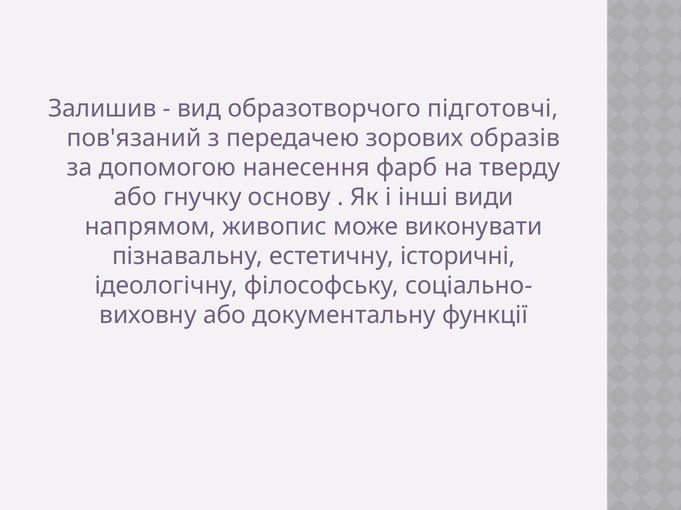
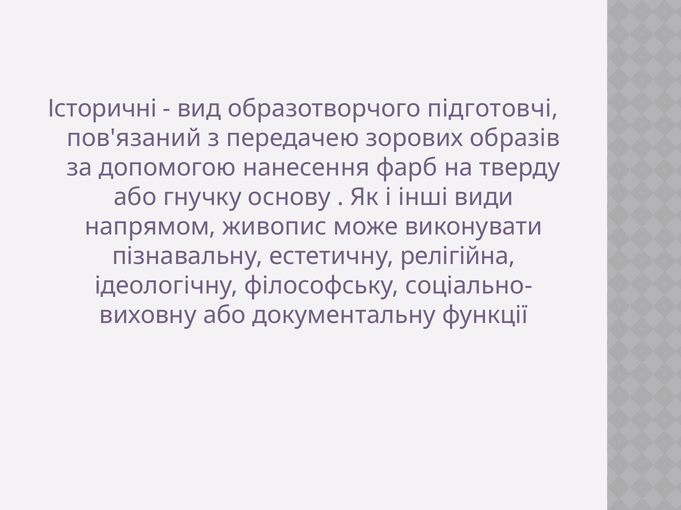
Залишив: Залишив -> Історичні (102, 109)
історичні: історичні -> релігійна (458, 256)
